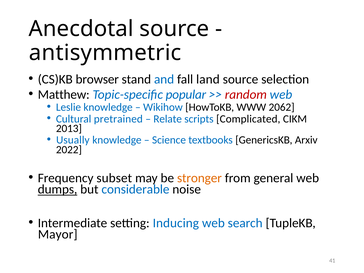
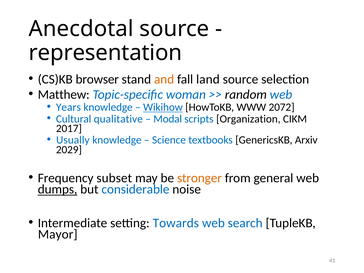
antisymmetric: antisymmetric -> representation (105, 53)
and colour: blue -> orange (164, 79)
popular: popular -> woman (186, 95)
random colour: red -> black (246, 95)
Leslie: Leslie -> Years (68, 107)
Wikihow underline: none -> present (163, 107)
2062: 2062 -> 2072 (282, 107)
pretrained: pretrained -> qualitative (118, 119)
Relate: Relate -> Modal (168, 119)
Complicated: Complicated -> Organization (248, 119)
2013: 2013 -> 2017 (69, 128)
2022: 2022 -> 2029 (69, 150)
Inducing: Inducing -> Towards (176, 223)
